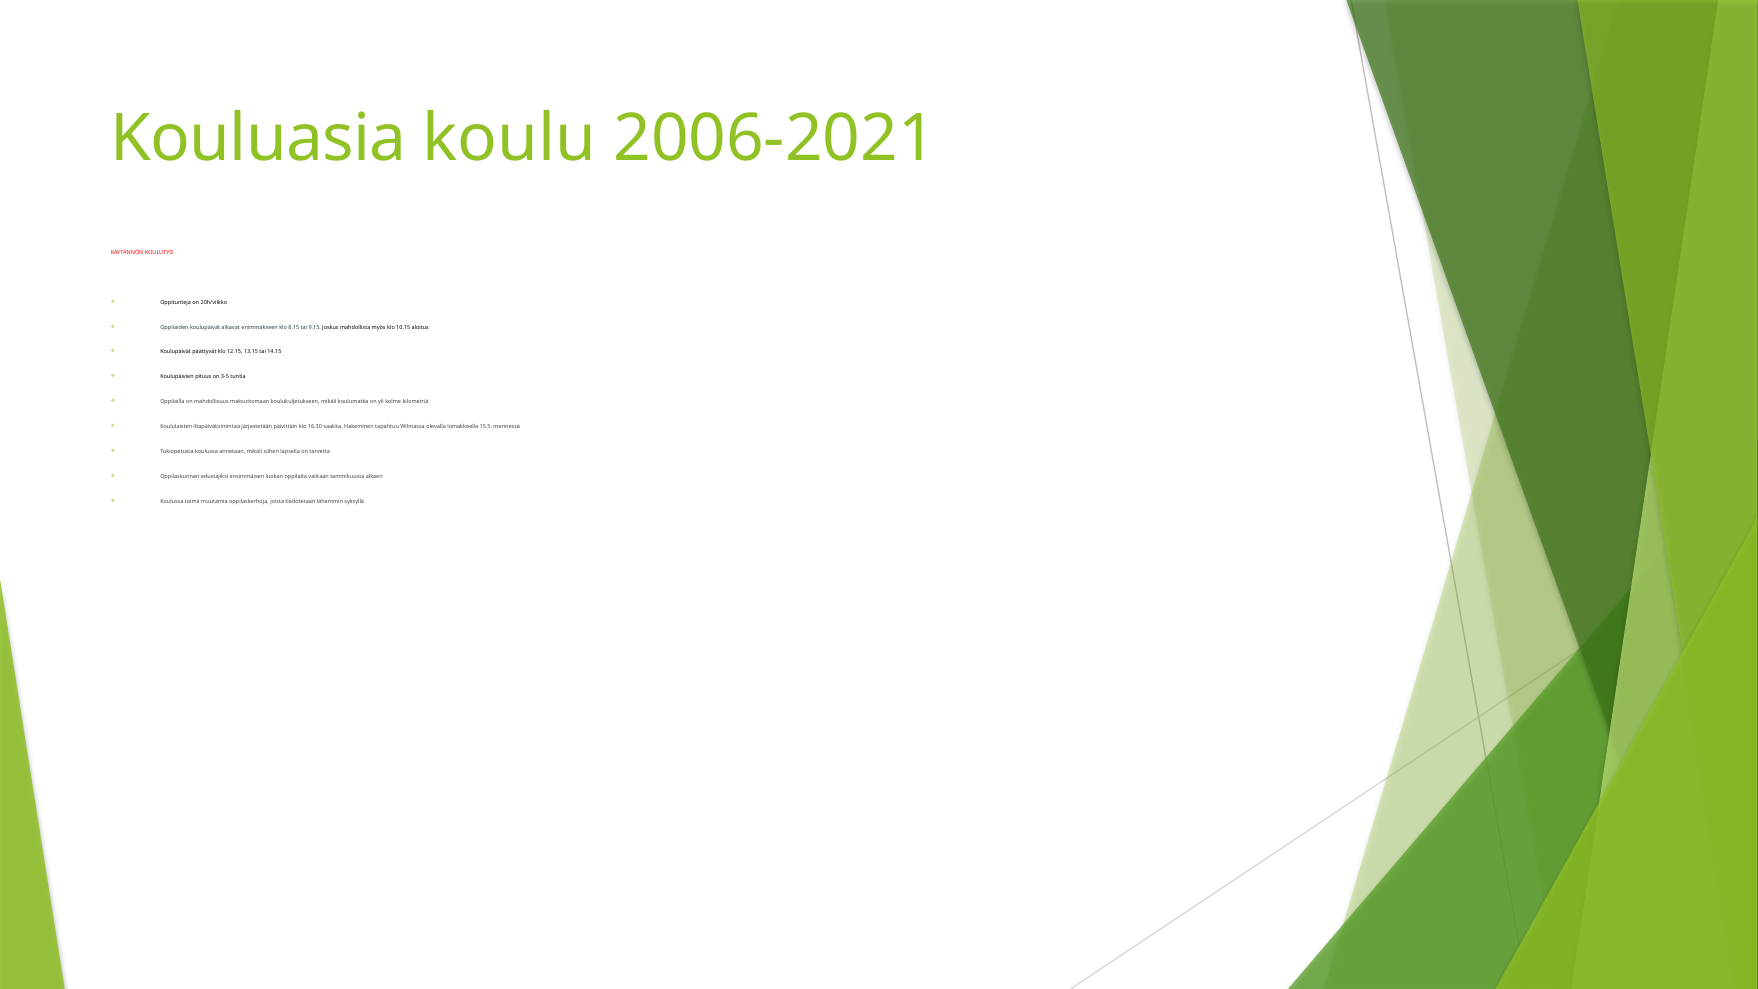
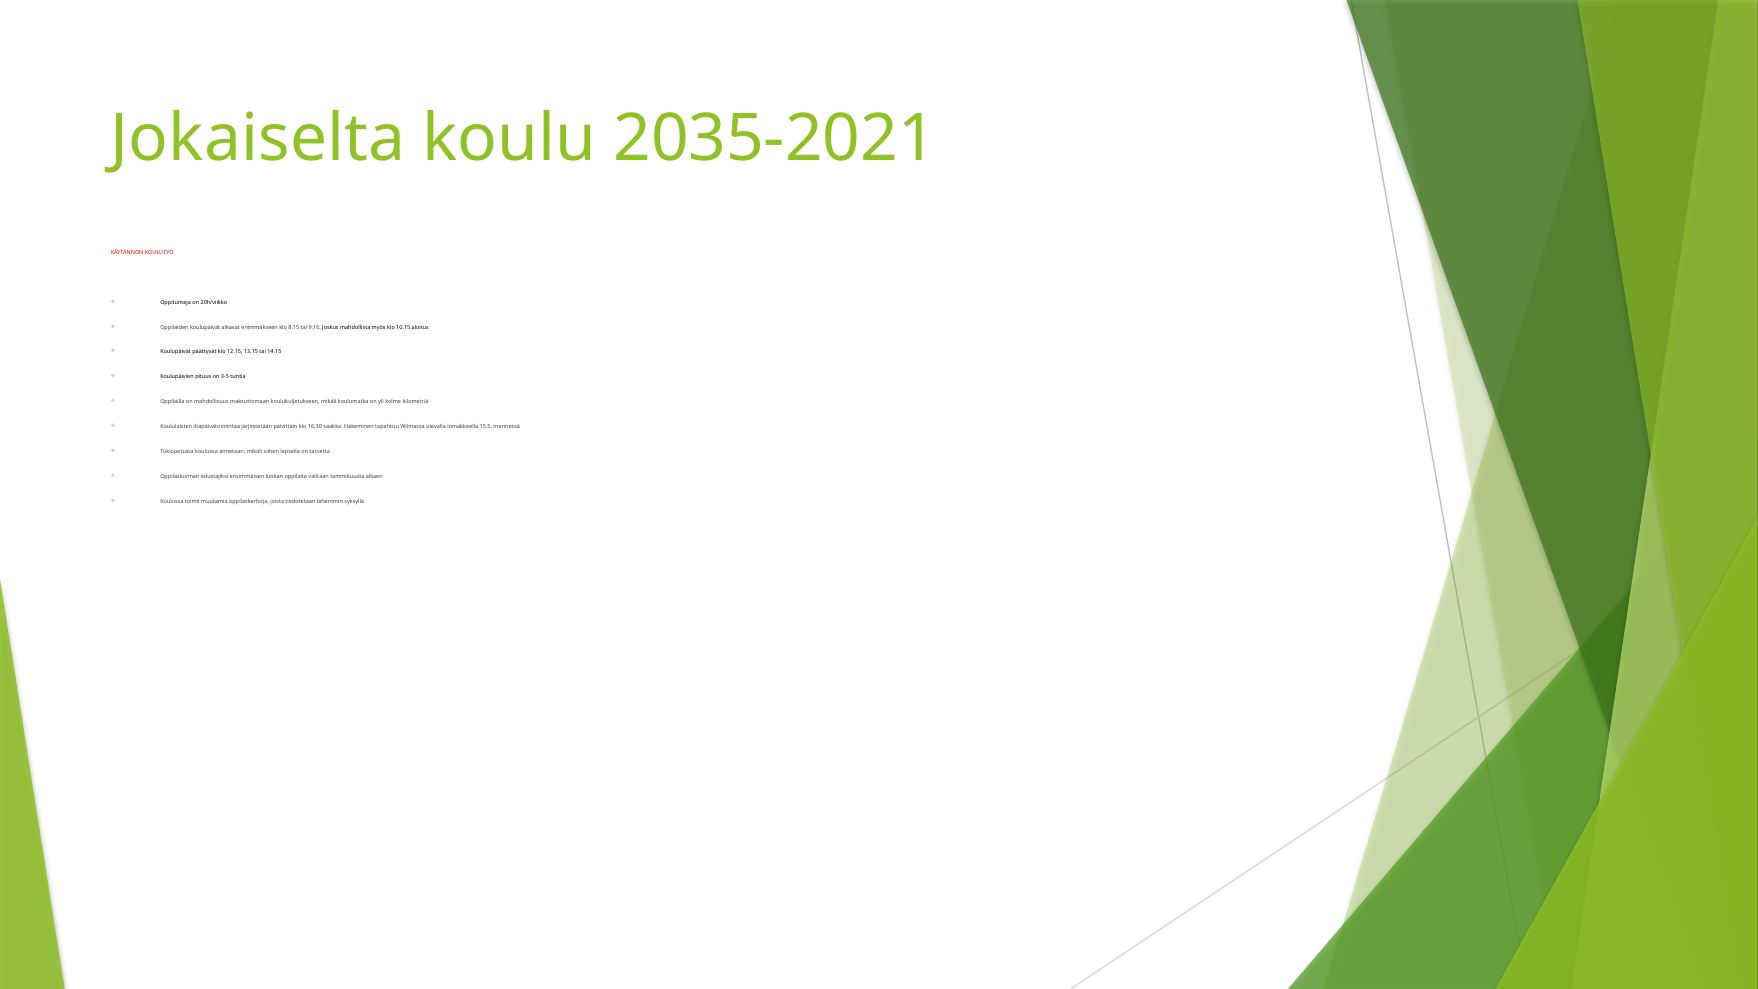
Kouluasia: Kouluasia -> Jokaiselta (258, 139)
2006-2021: 2006-2021 -> 2035-2021 (775, 139)
